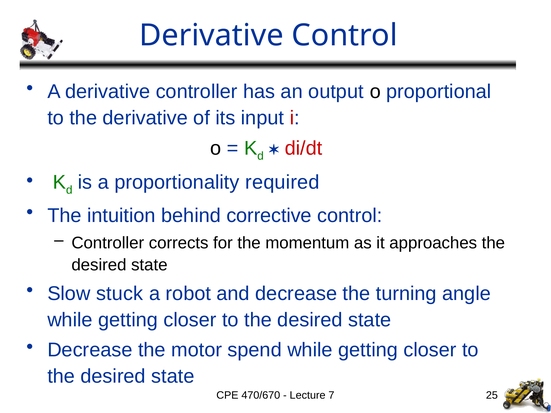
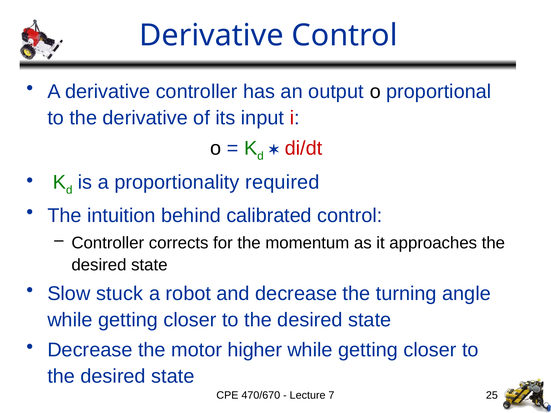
corrective: corrective -> calibrated (269, 216)
spend: spend -> higher (255, 350)
